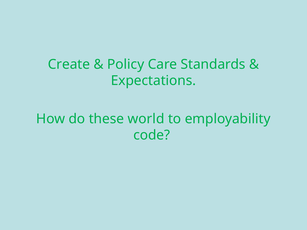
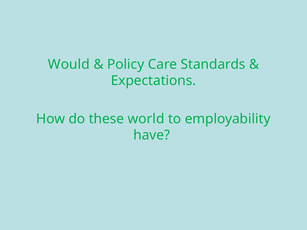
Create: Create -> Would (69, 64)
code: code -> have (152, 135)
